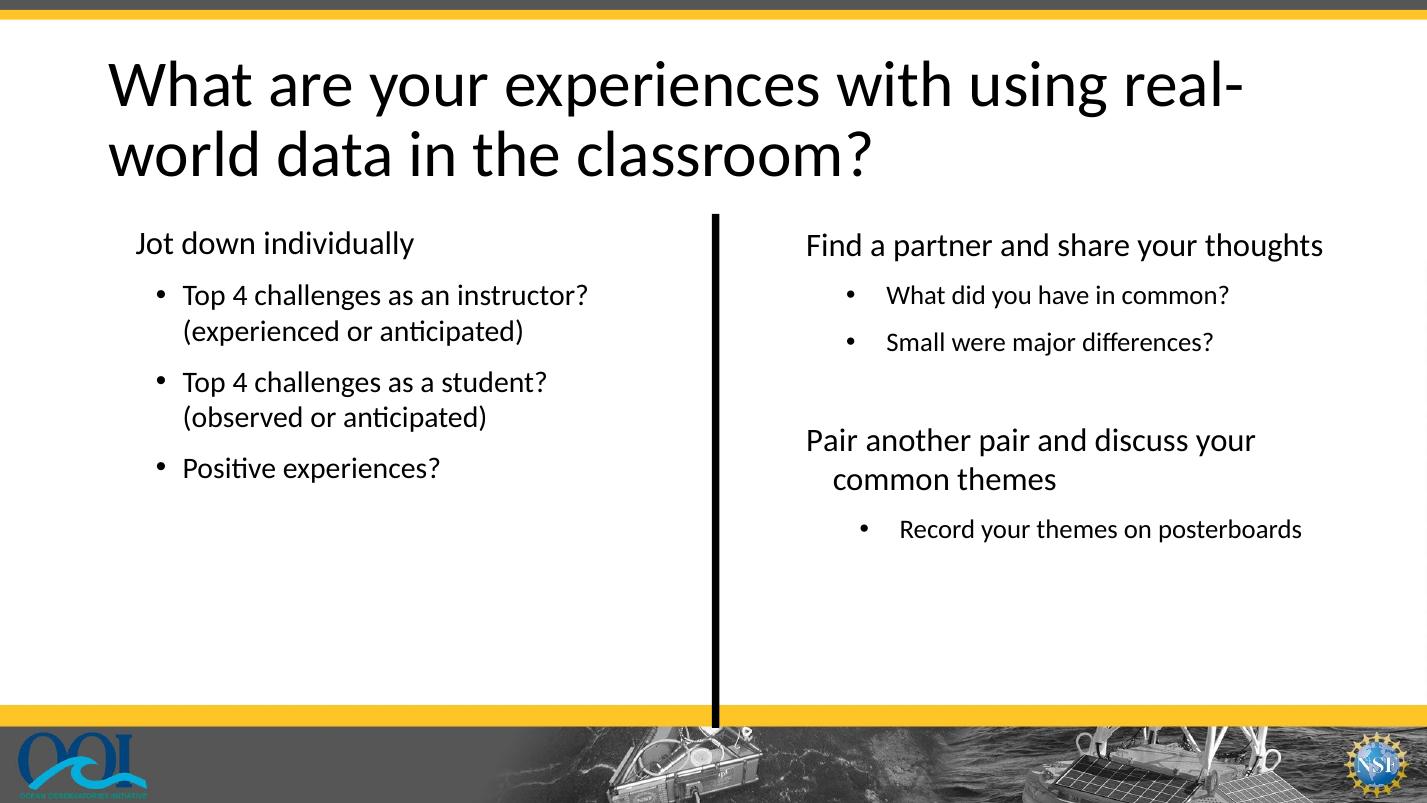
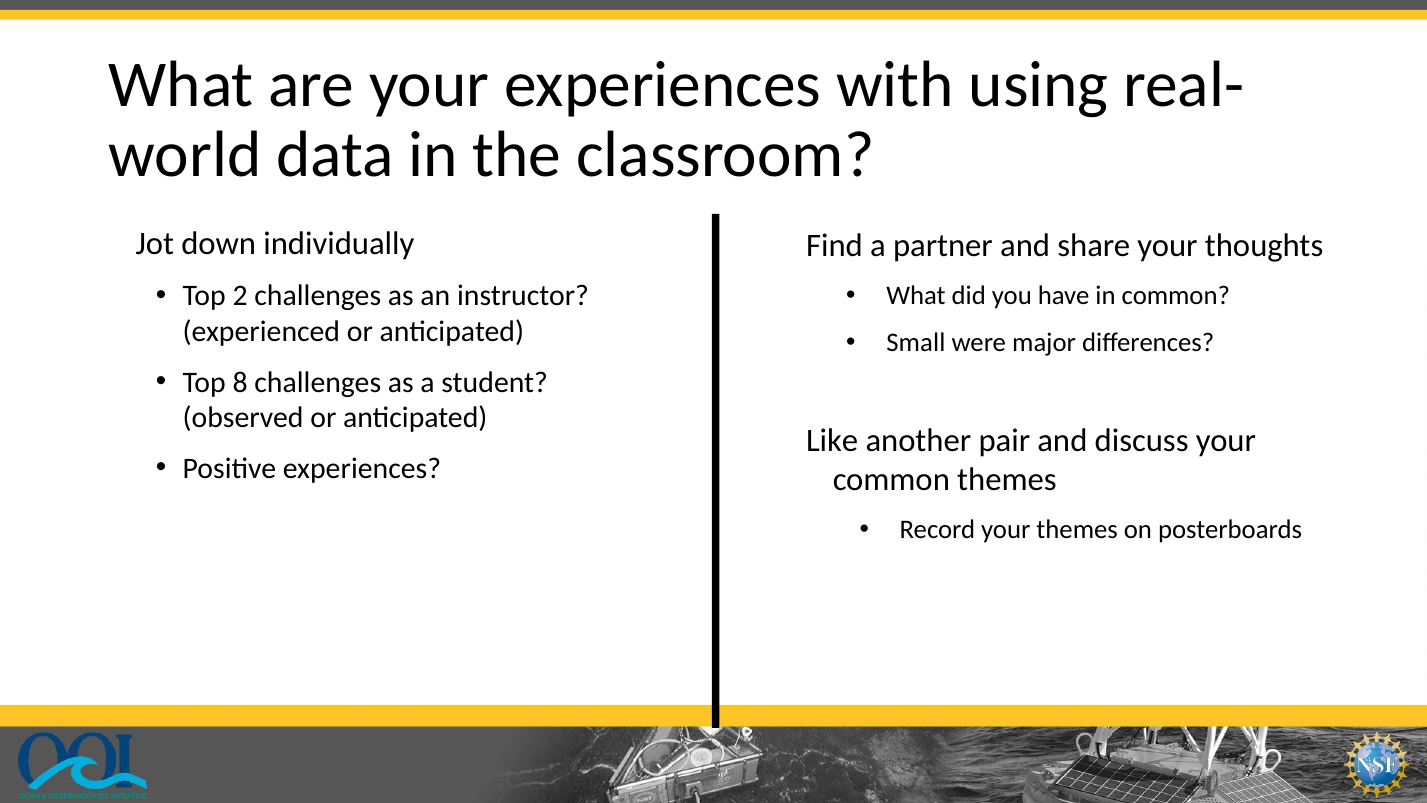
4: 4 -> 2 (240, 296)
4: 4 -> 8 (240, 382)
Pair: Pair -> Like (832, 441)
